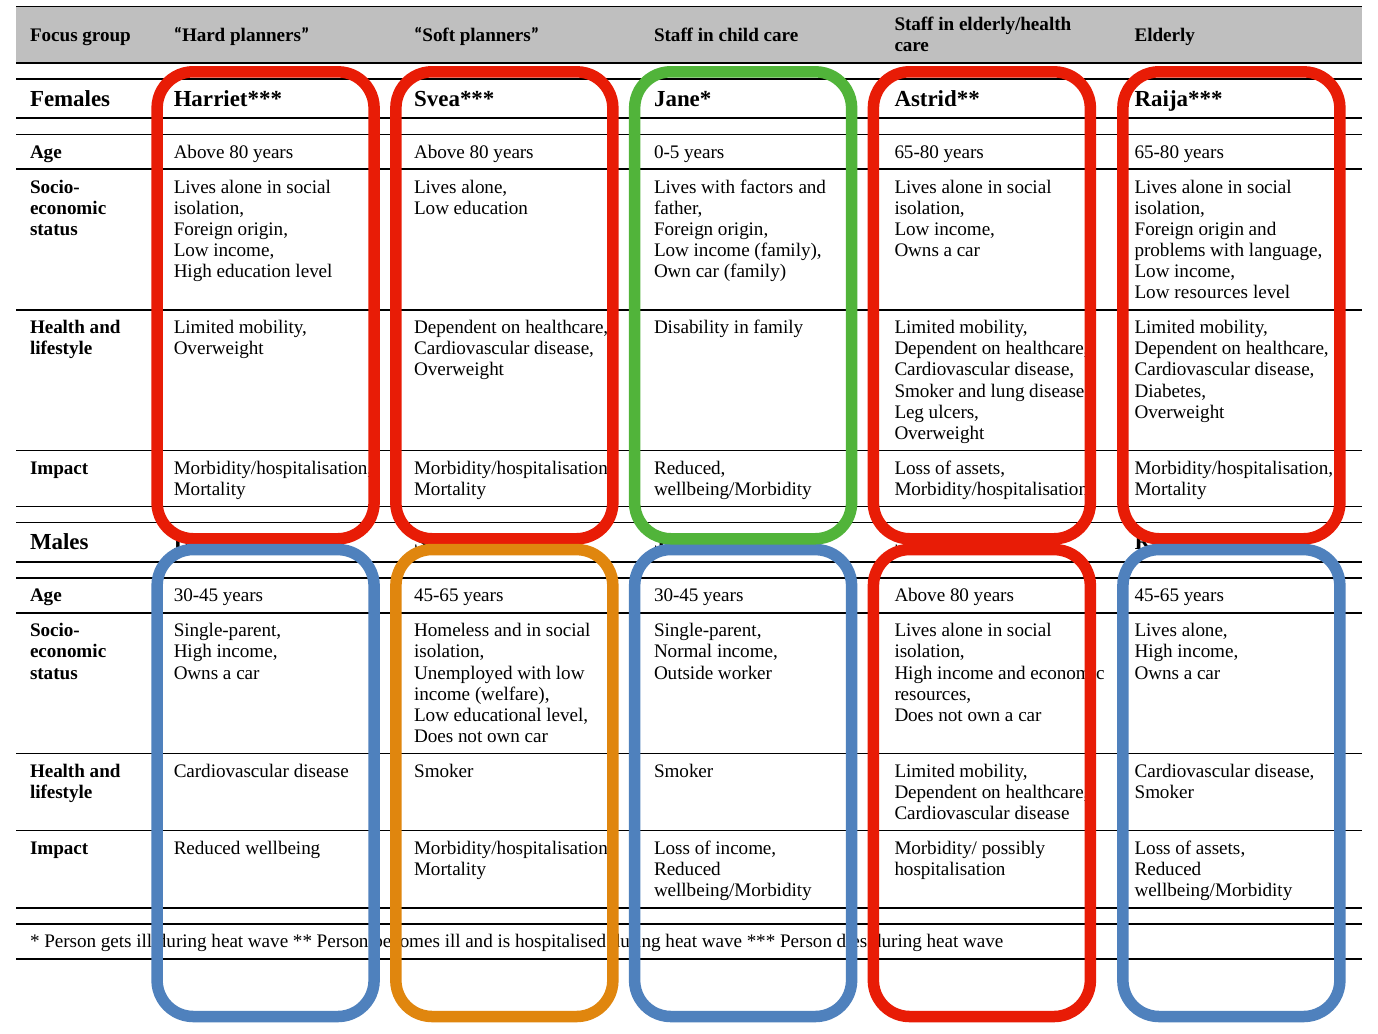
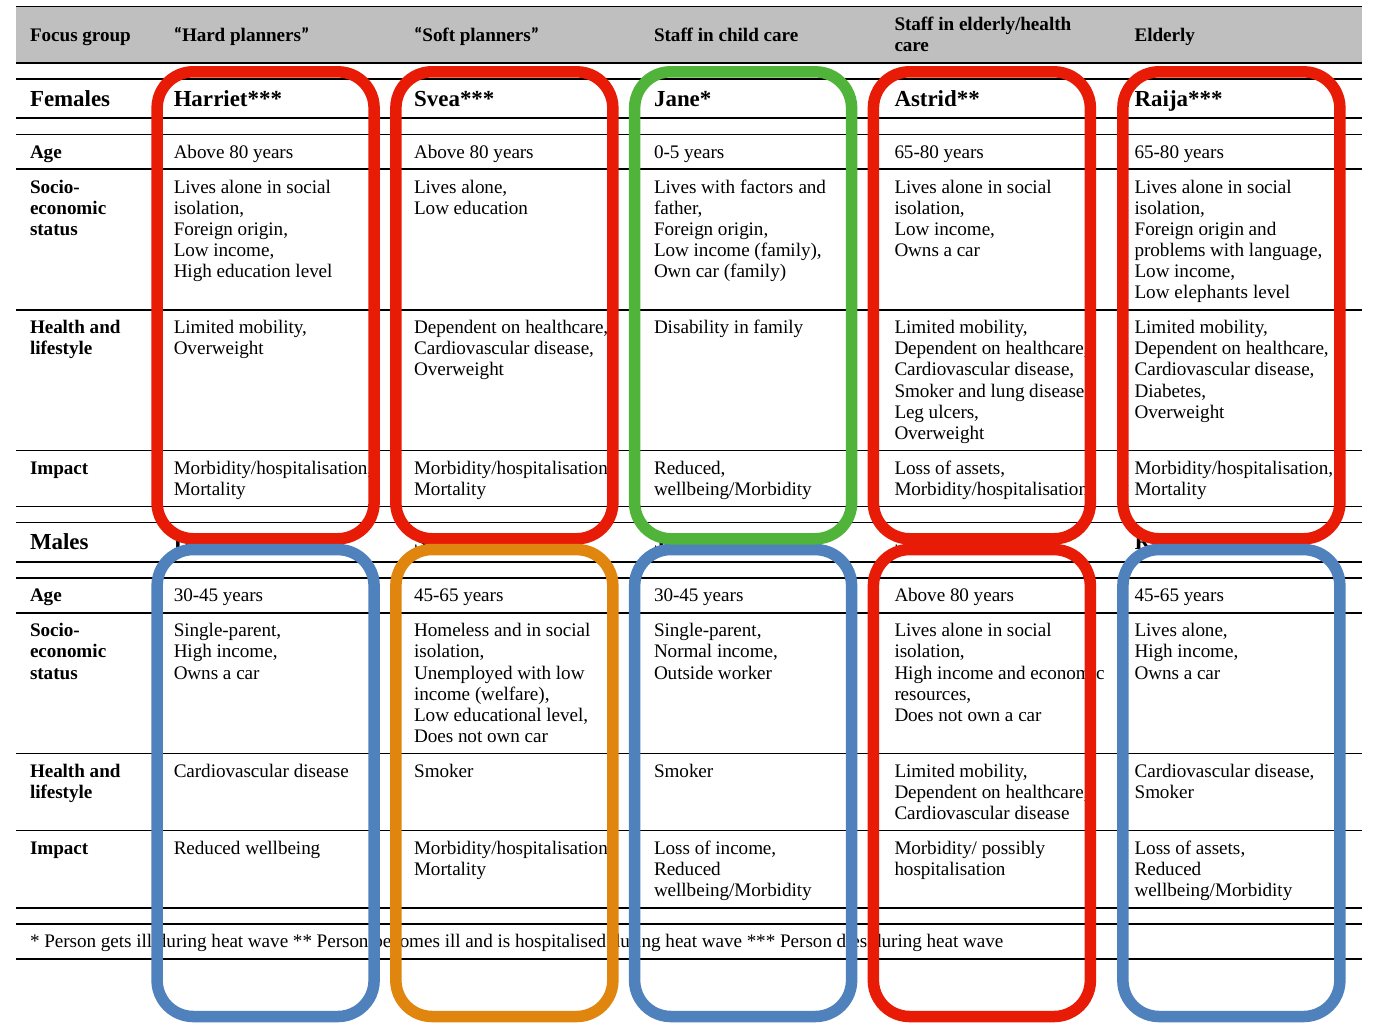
Low resources: resources -> elephants (1211, 292)
